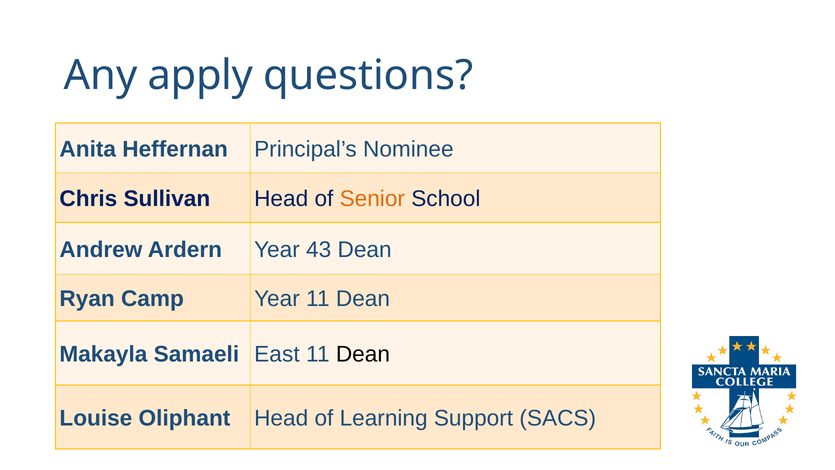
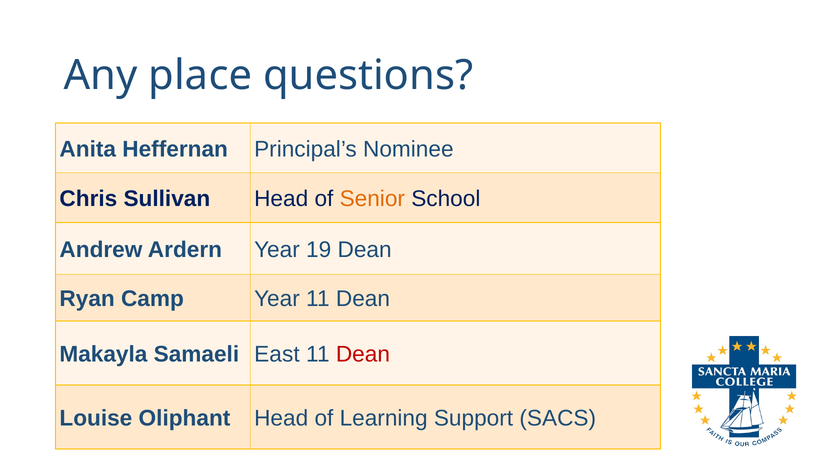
apply: apply -> place (200, 76)
43: 43 -> 19 (319, 249)
Dean colour: black -> red (363, 354)
